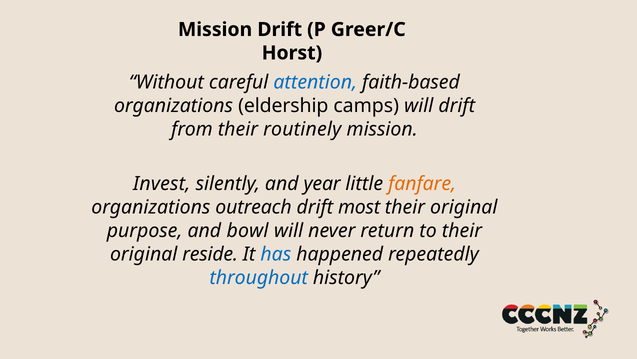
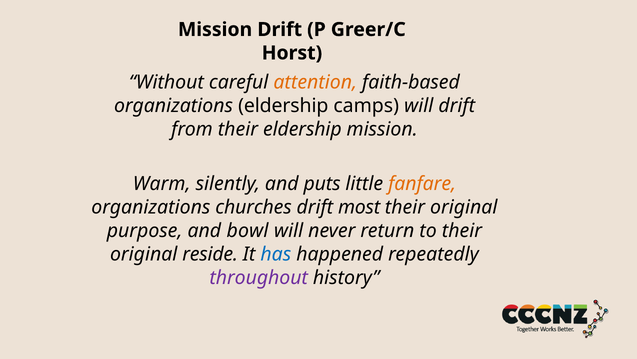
attention colour: blue -> orange (315, 82)
their routinely: routinely -> eldership (302, 129)
Invest: Invest -> Warm (162, 184)
year: year -> puts (322, 184)
outreach: outreach -> churches (254, 207)
throughout colour: blue -> purple (259, 277)
